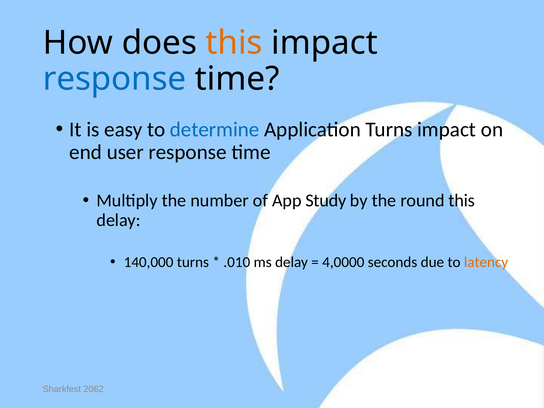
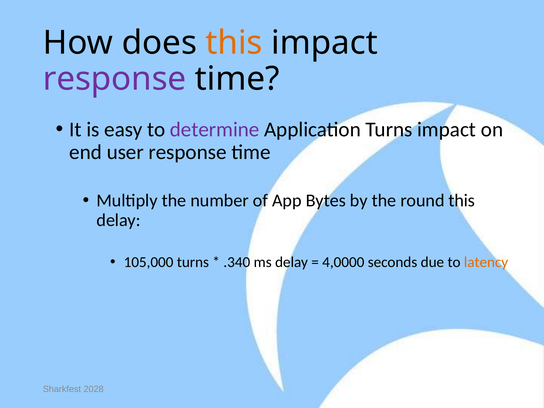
response colour: blue -> purple (115, 79)
determine colour: blue -> purple (215, 129)
Study: Study -> Bytes (326, 201)
140,000: 140,000 -> 105,000 (149, 262)
.010: .010 -> .340 (237, 262)
2062: 2062 -> 2028 (94, 389)
